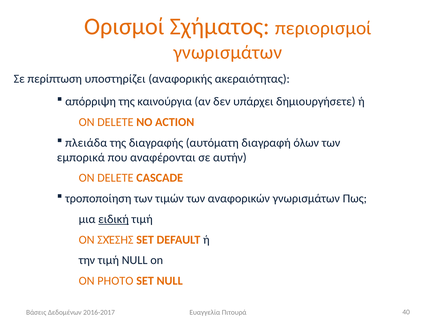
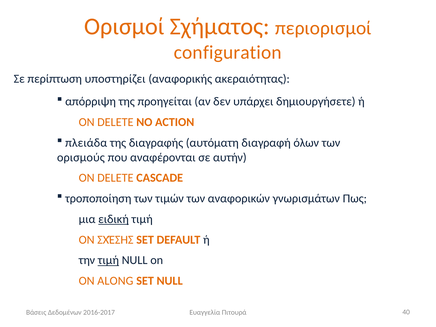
γνωρισμάτων: γνωρισμάτων -> configuration (228, 52)
καινούργια: καινούργια -> προηγείται (165, 102)
εμπορικά: εμπορικά -> ορισμούς (81, 157)
τιμή underline: none -> present (108, 260)
PHOTO: PHOTO -> ALONG (115, 281)
